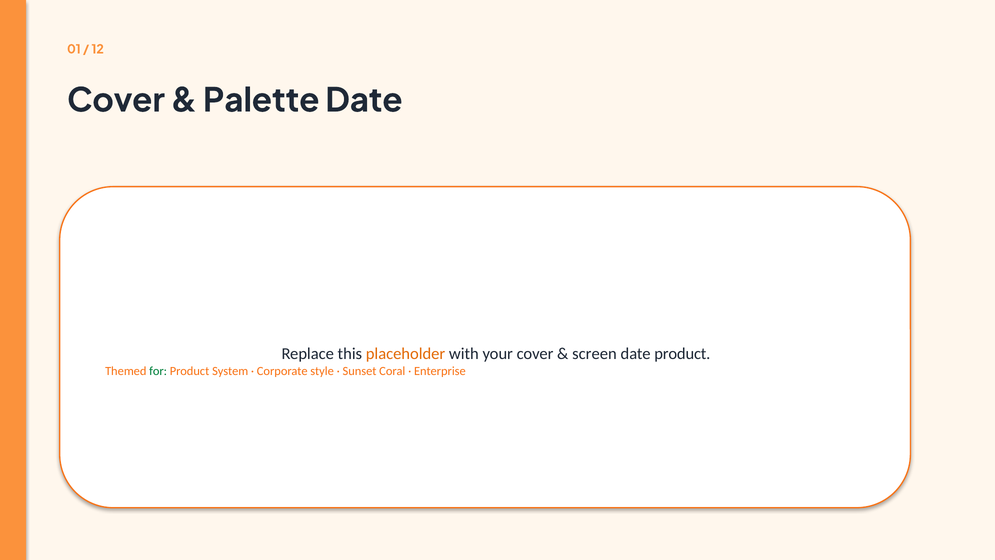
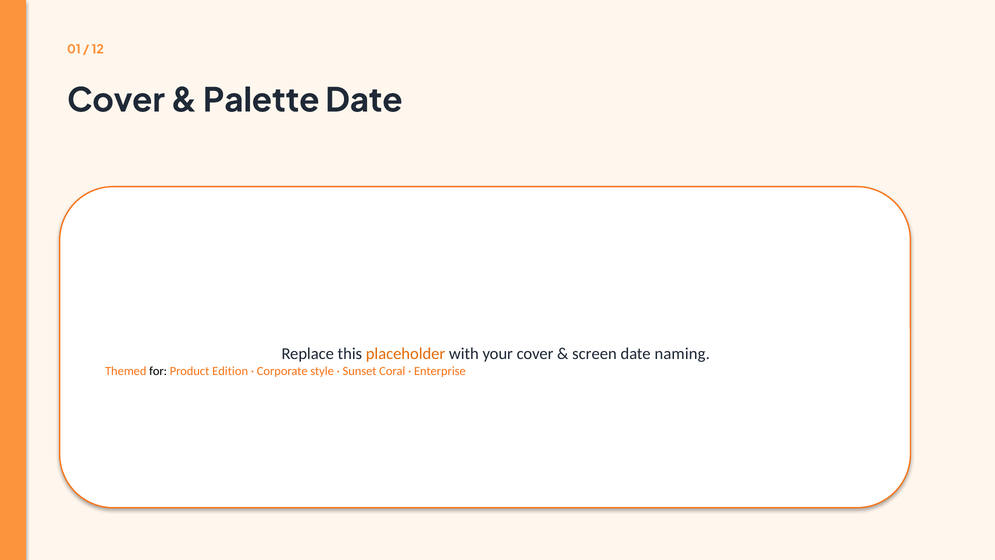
date product: product -> naming (682, 354)
for colour: green -> black (158, 371)
System: System -> Edition (230, 371)
